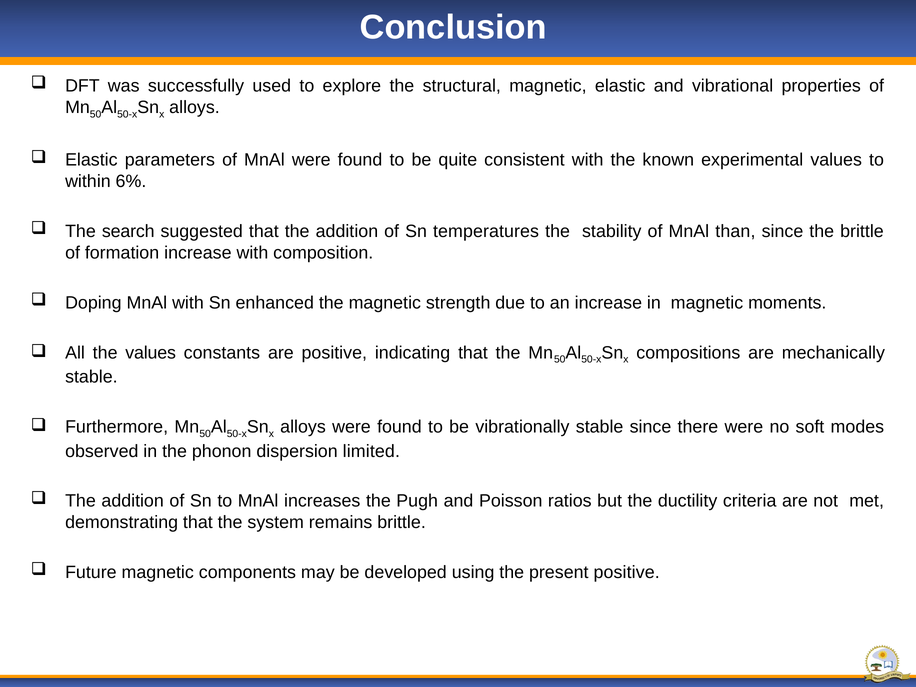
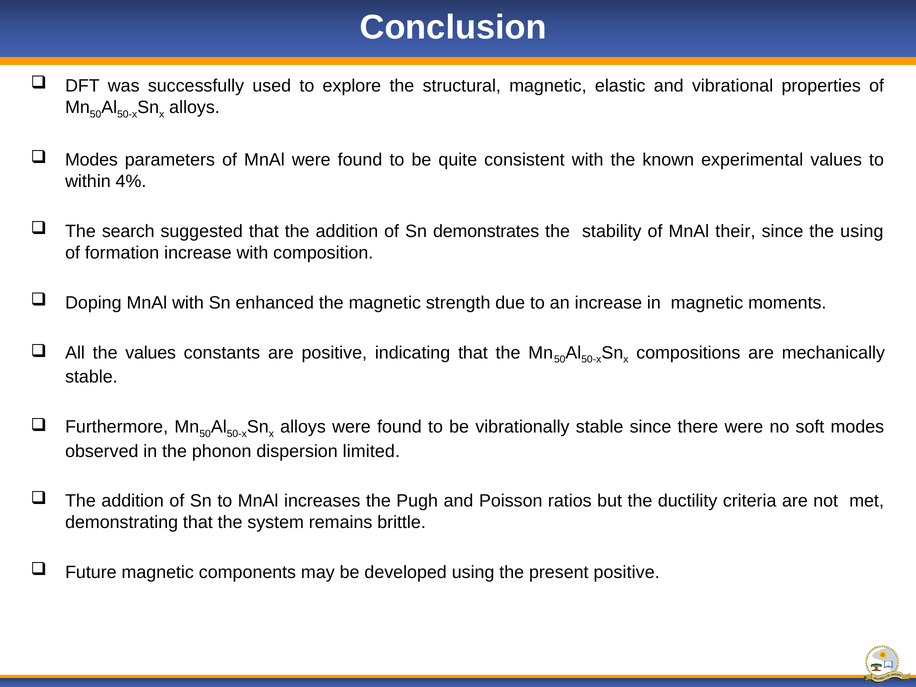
Elastic: Elastic -> Modes (91, 160)
6%: 6% -> 4% (131, 182)
temperatures: temperatures -> demonstrates (486, 231)
than: than -> their (735, 231)
the brittle: brittle -> using (862, 231)
